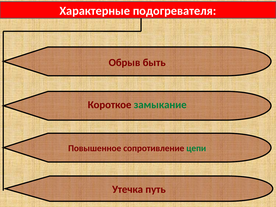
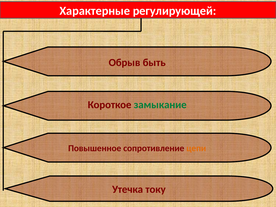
подогревателя: подогревателя -> регулирующей (175, 11)
цепи colour: green -> orange (196, 148)
путь: путь -> току (156, 189)
